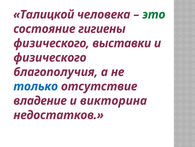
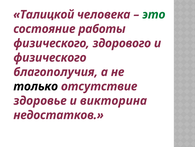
гигиены: гигиены -> работы (102, 29)
выставки: выставки -> здорового (122, 43)
только colour: blue -> black (36, 86)
владение: владение -> здоровье (40, 100)
